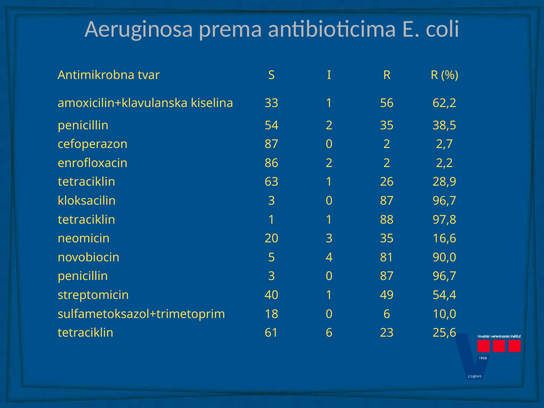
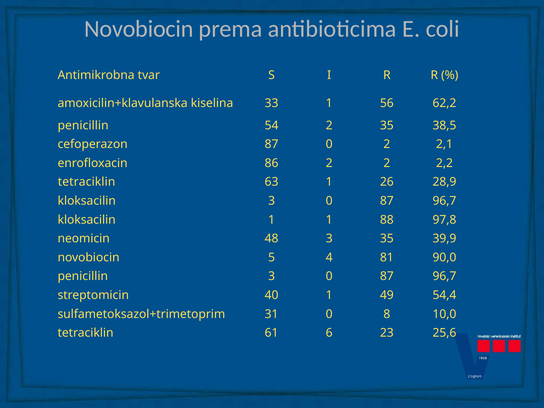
Aeruginosa: Aeruginosa -> Novobiocin (139, 29)
2,7: 2,7 -> 2,1 (444, 144)
tetraciklin: tetraciklin -> kloksacilin (87, 220)
20: 20 -> 48 (272, 239)
16,6: 16,6 -> 39,9 (444, 239)
18: 18 -> 31 (272, 314)
0 6: 6 -> 8 (387, 314)
